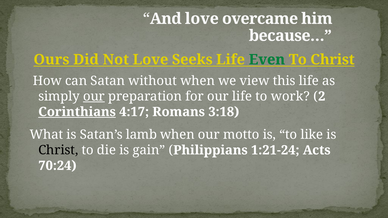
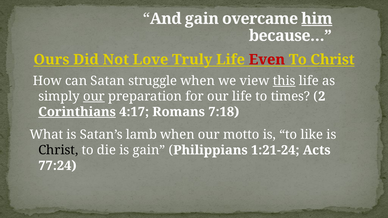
And love: love -> gain (202, 19)
him underline: none -> present (317, 19)
Seeks: Seeks -> Truly (192, 60)
Even colour: green -> red (267, 60)
without: without -> struggle (153, 81)
this underline: none -> present (284, 81)
work: work -> times (290, 96)
3:18: 3:18 -> 7:18 (224, 112)
70:24: 70:24 -> 77:24 (57, 166)
